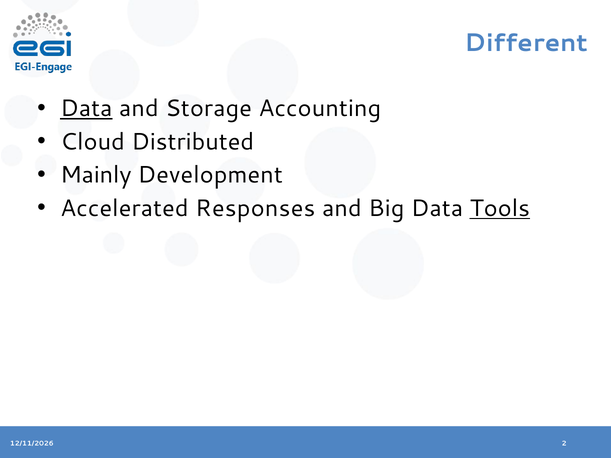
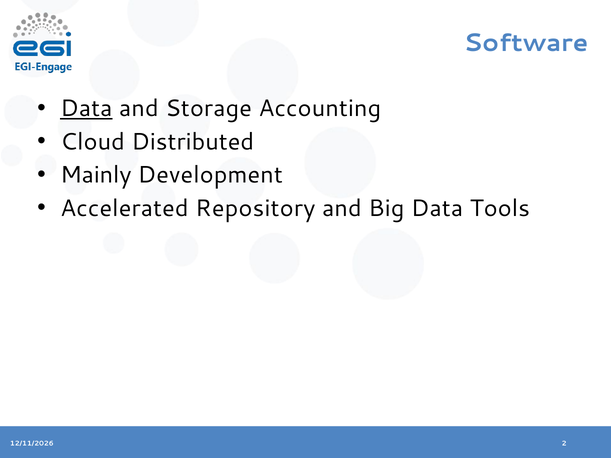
Different: Different -> Software (526, 43)
Responses: Responses -> Repository (255, 208)
Tools underline: present -> none (500, 208)
